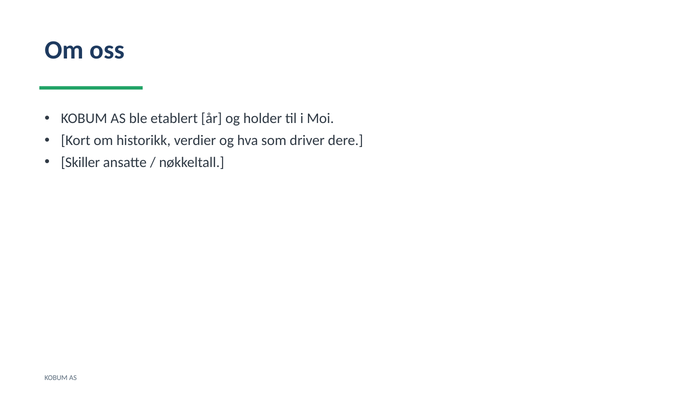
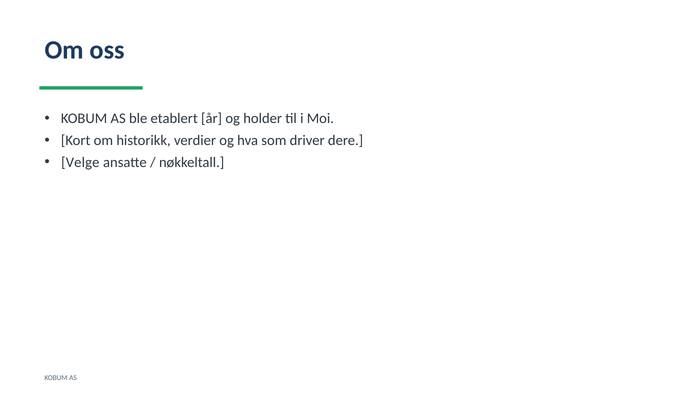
Skiller: Skiller -> Velge (80, 162)
